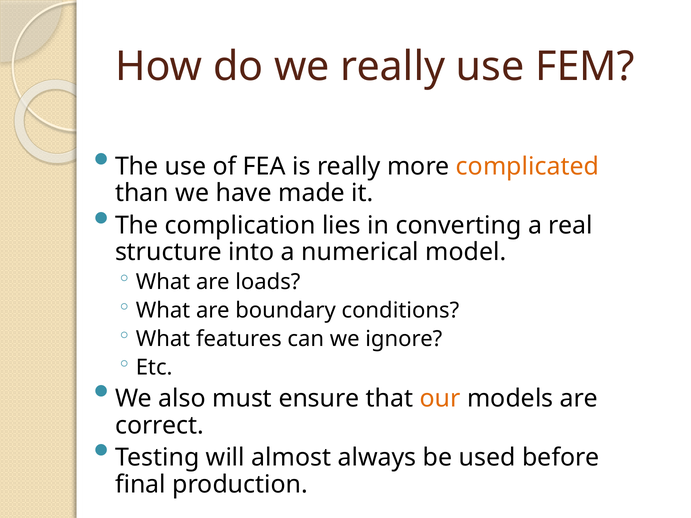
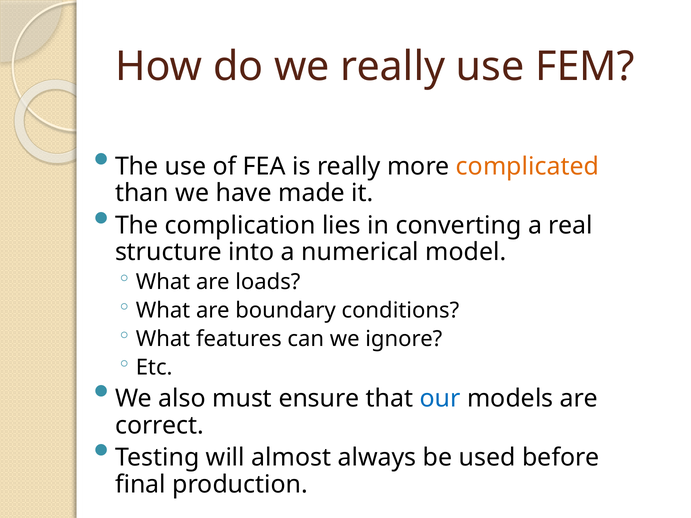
our colour: orange -> blue (440, 399)
